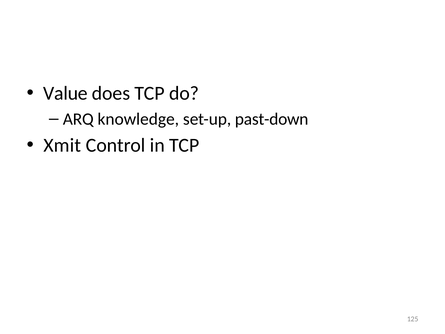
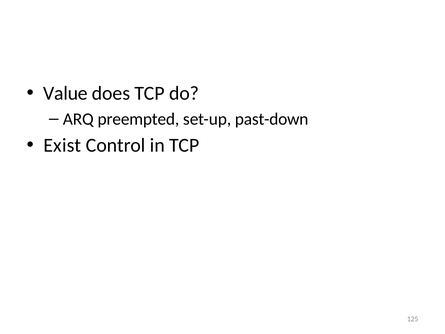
knowledge: knowledge -> preempted (138, 119)
Xmit: Xmit -> Exist (62, 145)
